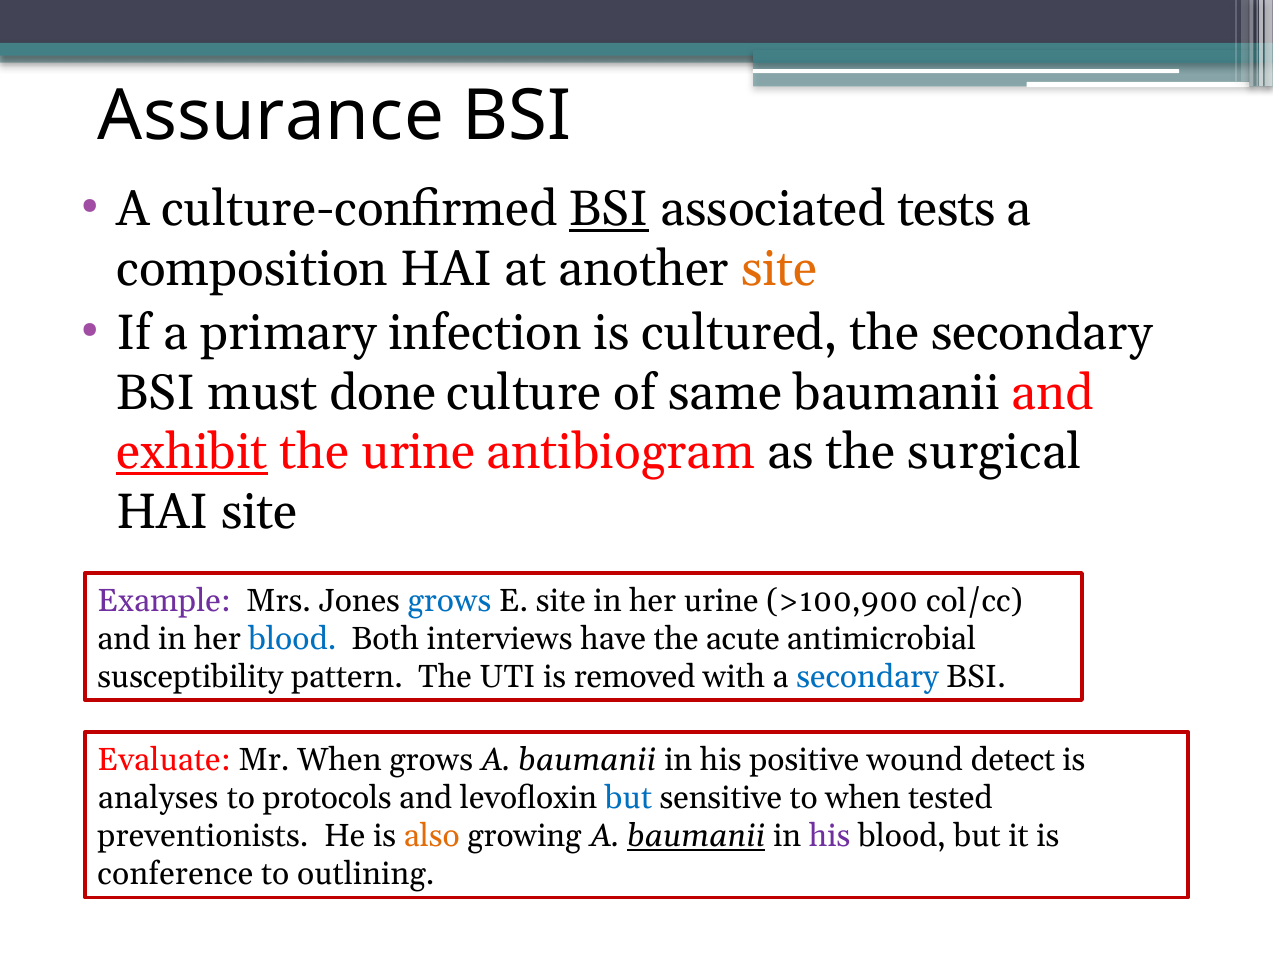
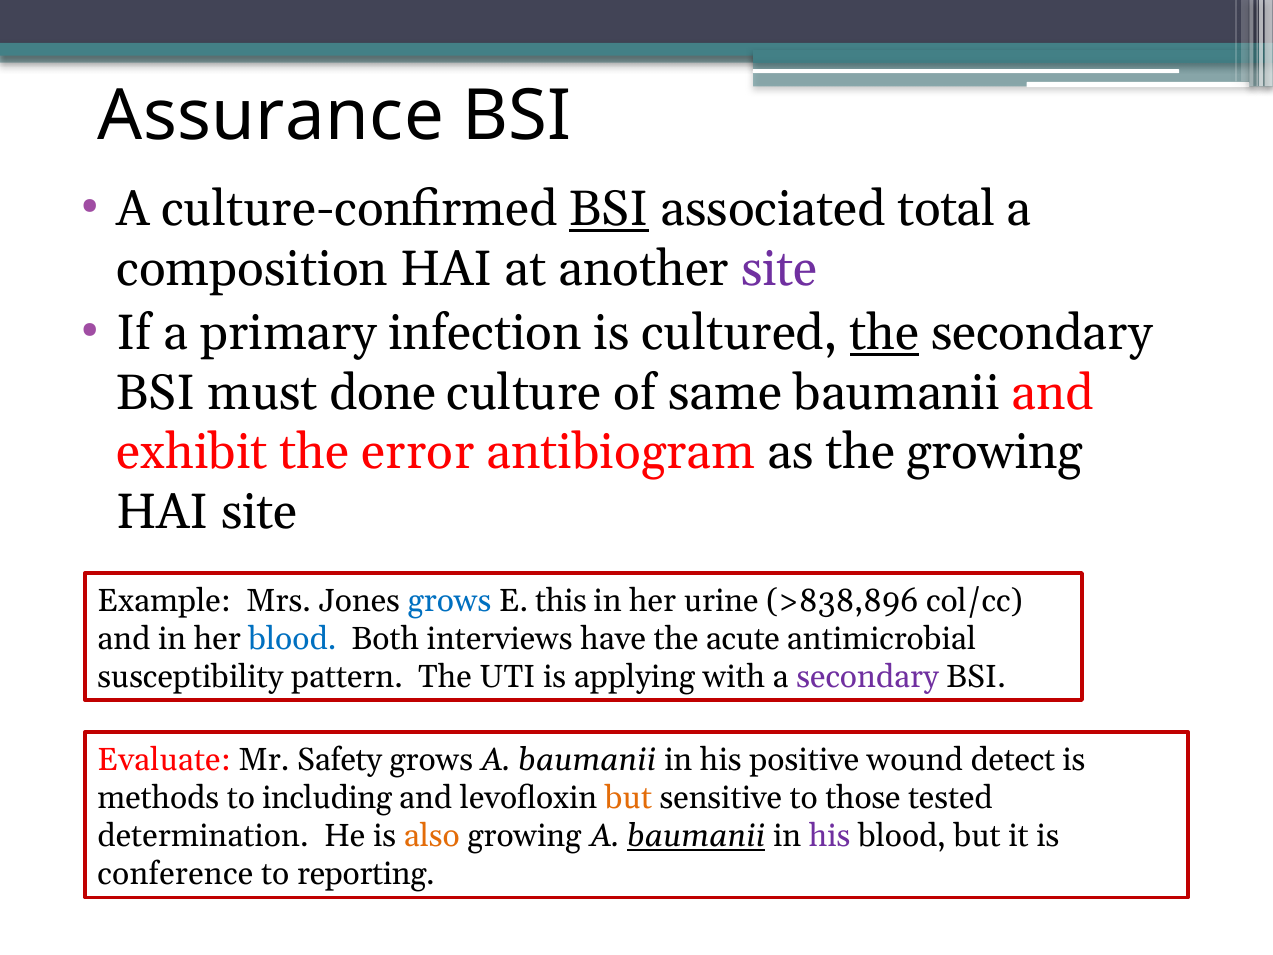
tests: tests -> total (946, 209)
site colour: orange -> purple (780, 269)
the underline: none -> present (884, 333)
exhibit underline: present -> none (192, 452)
the urine: urine -> error (418, 452)
the surgical: surgical -> growing (995, 452)
Example colour: purple -> black (164, 600)
E site: site -> this (561, 600)
>100,900: >100,900 -> >838,896 (842, 600)
removed: removed -> applying (635, 677)
secondary colour: blue -> purple (868, 677)
Mr When: When -> Safety (340, 760)
analyses: analyses -> methods (158, 798)
protocols: protocols -> including (327, 798)
but colour: blue -> orange (628, 798)
to when: when -> those (863, 798)
preventionists: preventionists -> determination (203, 836)
outlining: outlining -> reporting (366, 874)
